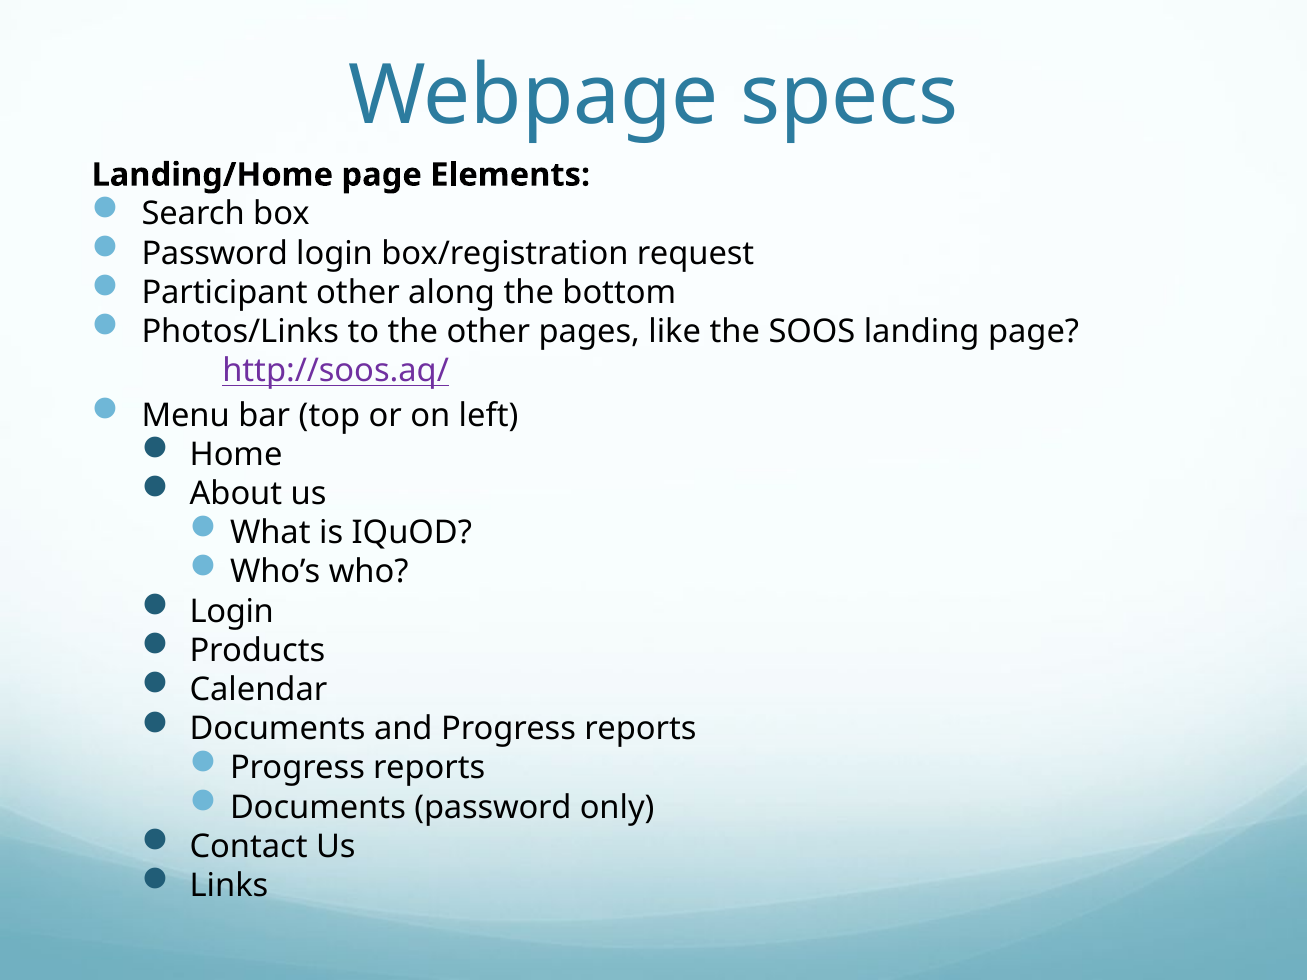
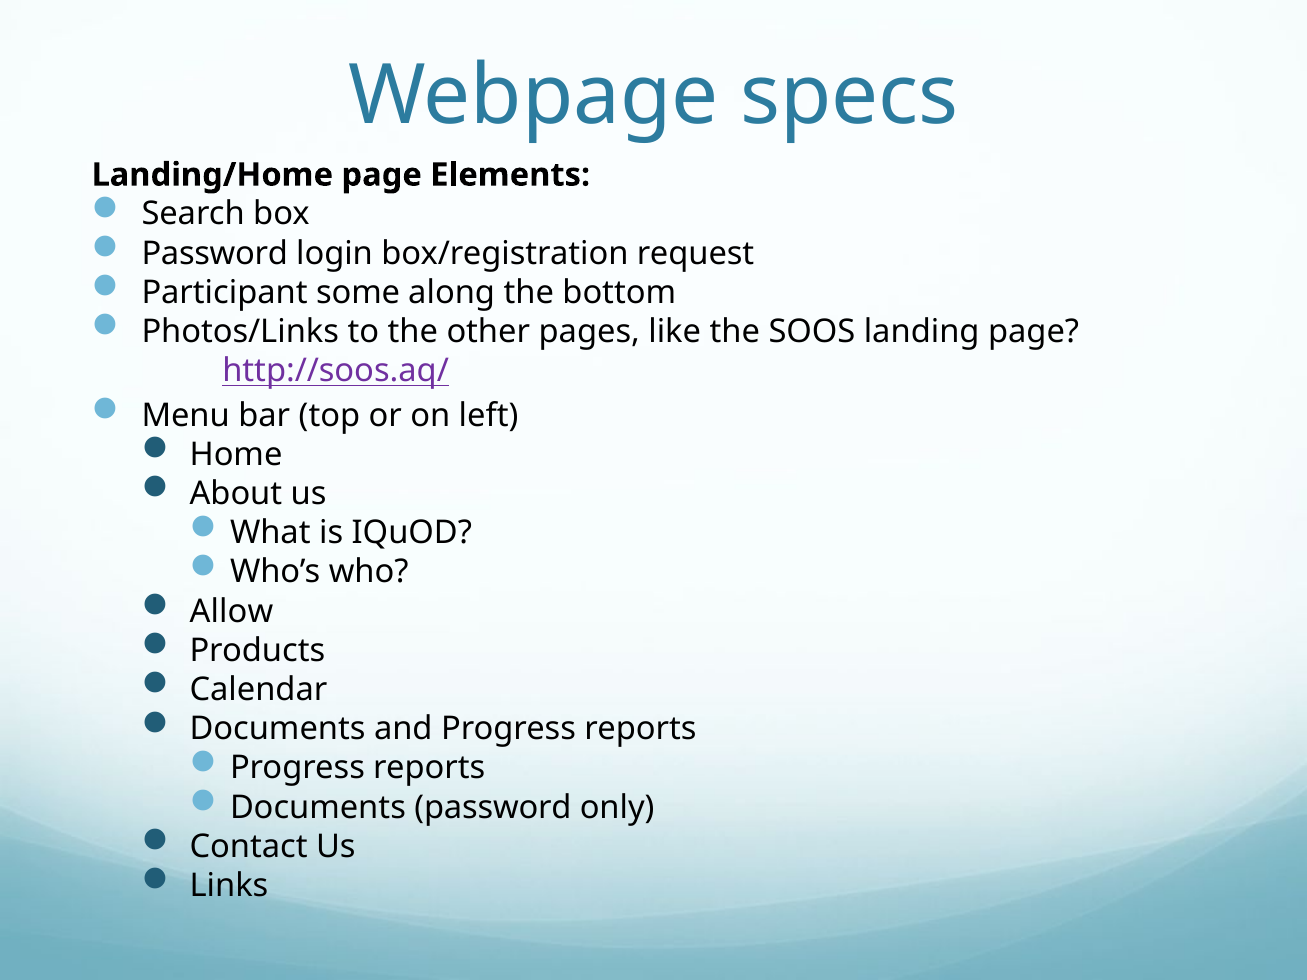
Participant other: other -> some (358, 293)
Login: Login -> Allow (231, 611)
